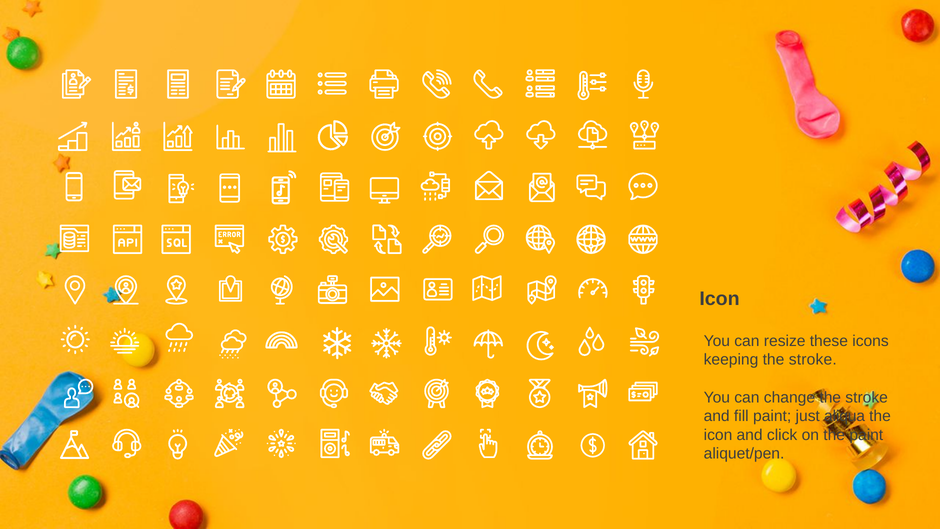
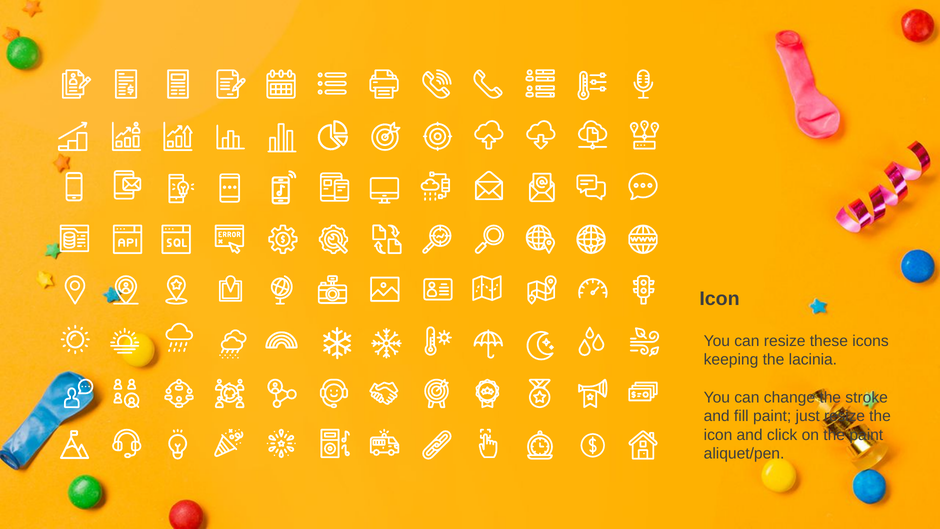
keeping the stroke: stroke -> lacinia (813, 360)
just aliqua: aliqua -> resize (845, 416)
